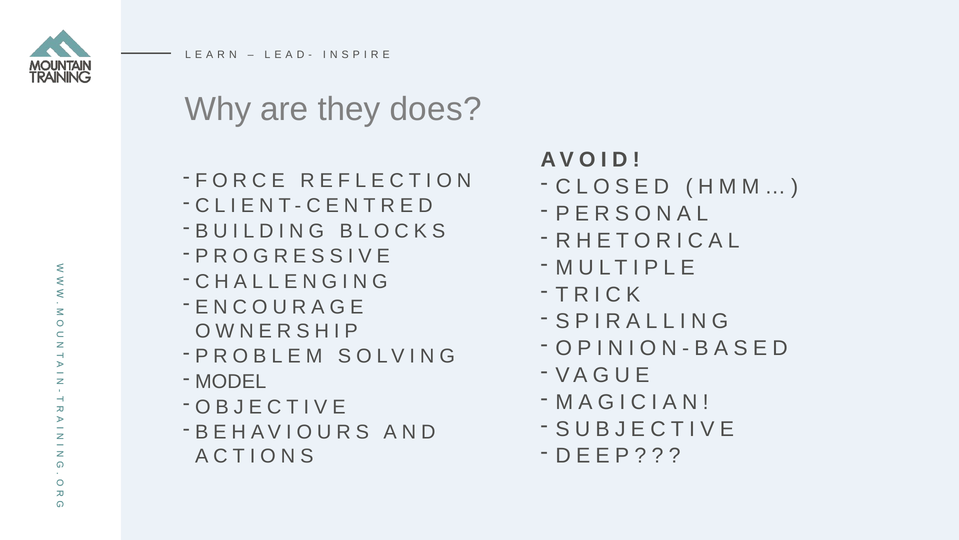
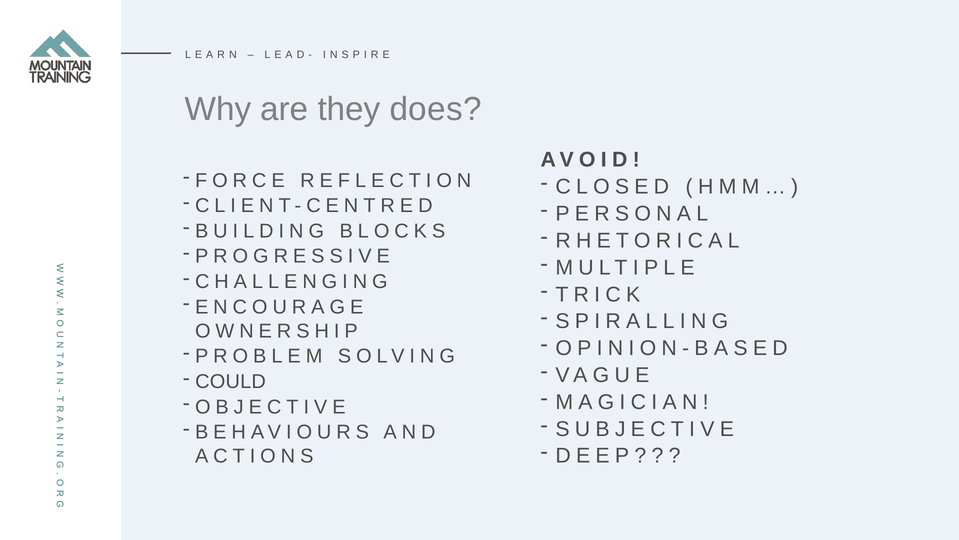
MODEL: MODEL -> COULD (231, 381)
